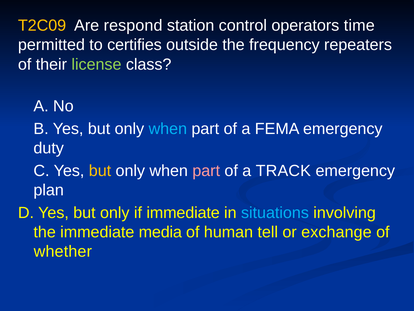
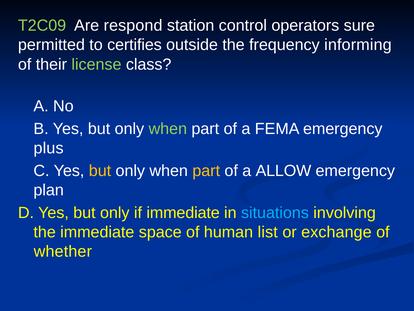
T2C09 colour: yellow -> light green (42, 26)
time: time -> sure (359, 26)
repeaters: repeaters -> informing (358, 45)
when colour: light blue -> light green (168, 129)
duty: duty -> plus (49, 148)
part colour: pink -> yellow (206, 170)
TRACK: TRACK -> ALLOW (283, 170)
media: media -> space (160, 232)
tell: tell -> list (268, 232)
